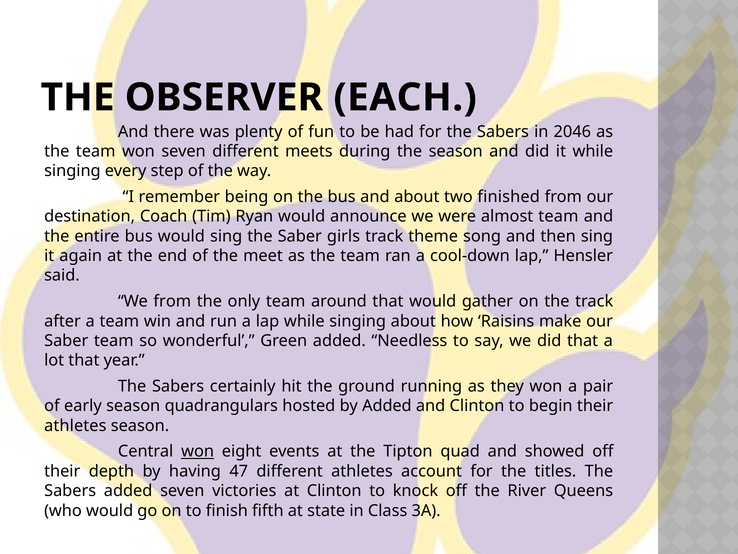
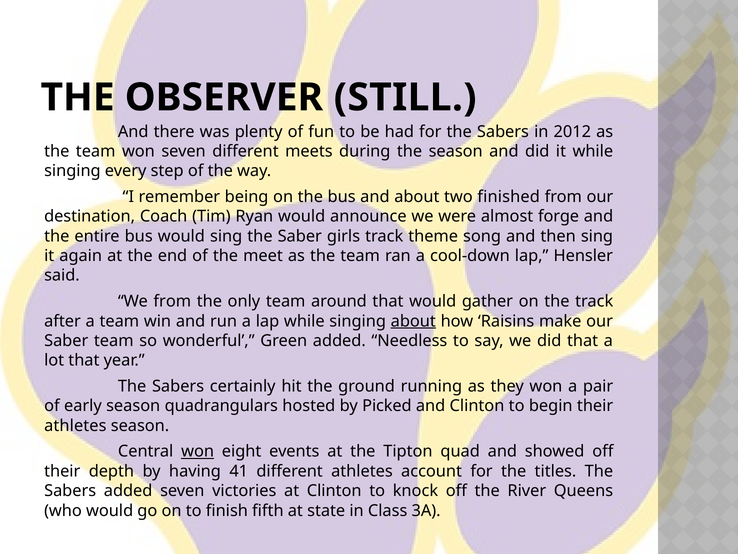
EACH: EACH -> STILL (405, 97)
2046: 2046 -> 2012 (572, 131)
almost team: team -> forge (559, 216)
about underline: none -> present (413, 321)
by Added: Added -> Picked (387, 406)
47: 47 -> 41 (239, 471)
